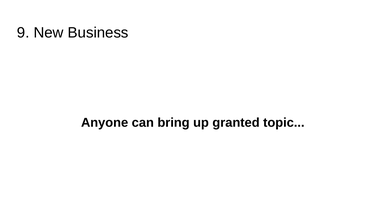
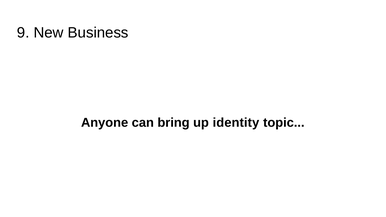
granted: granted -> identity (236, 123)
